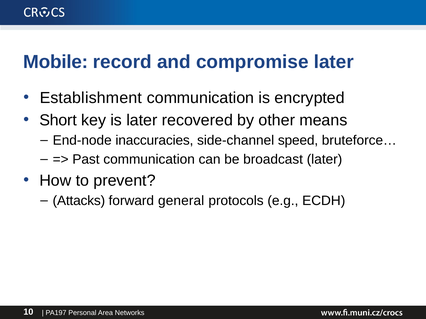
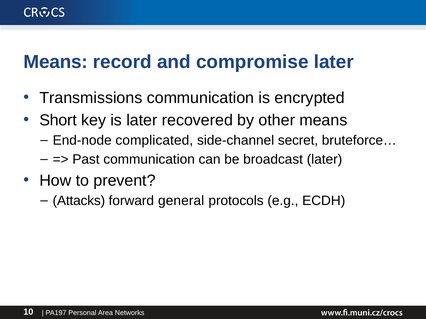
Mobile: Mobile -> Means (56, 62)
Establishment: Establishment -> Transmissions (91, 98)
inaccuracies: inaccuracies -> complicated (154, 141)
speed: speed -> secret (298, 141)
